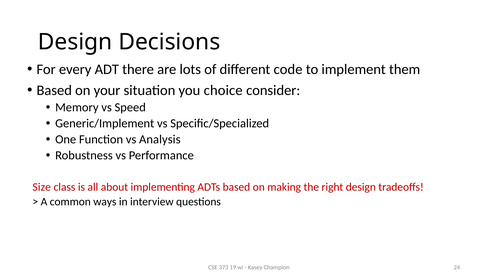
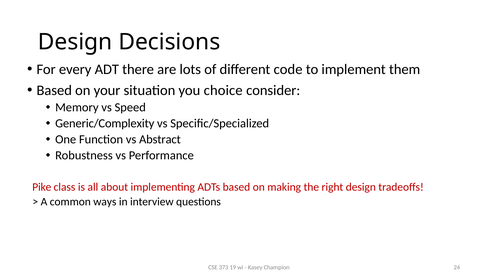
Generic/Implement: Generic/Implement -> Generic/Complexity (105, 123)
Analysis: Analysis -> Abstract (160, 140)
Size: Size -> Pike (42, 187)
